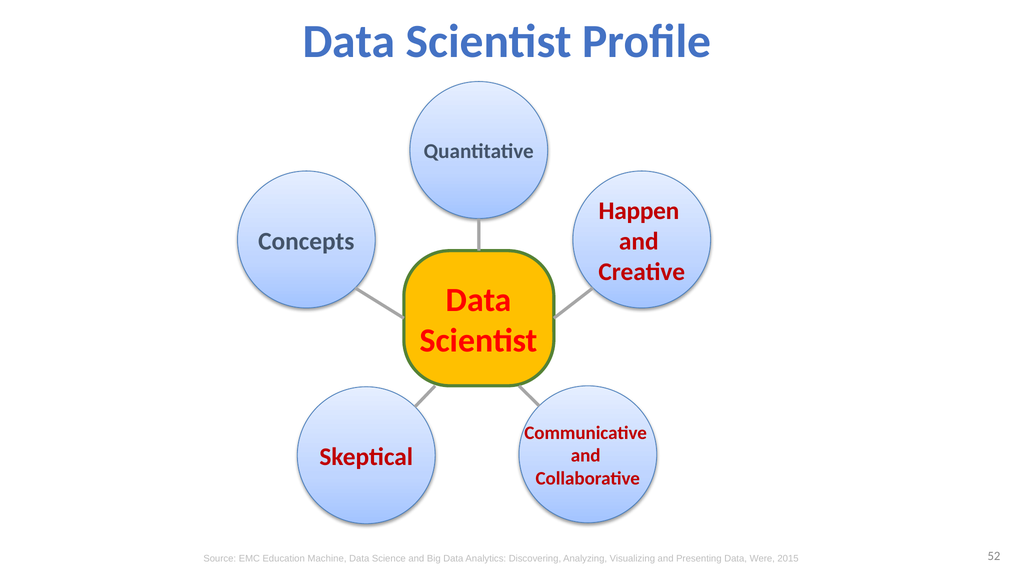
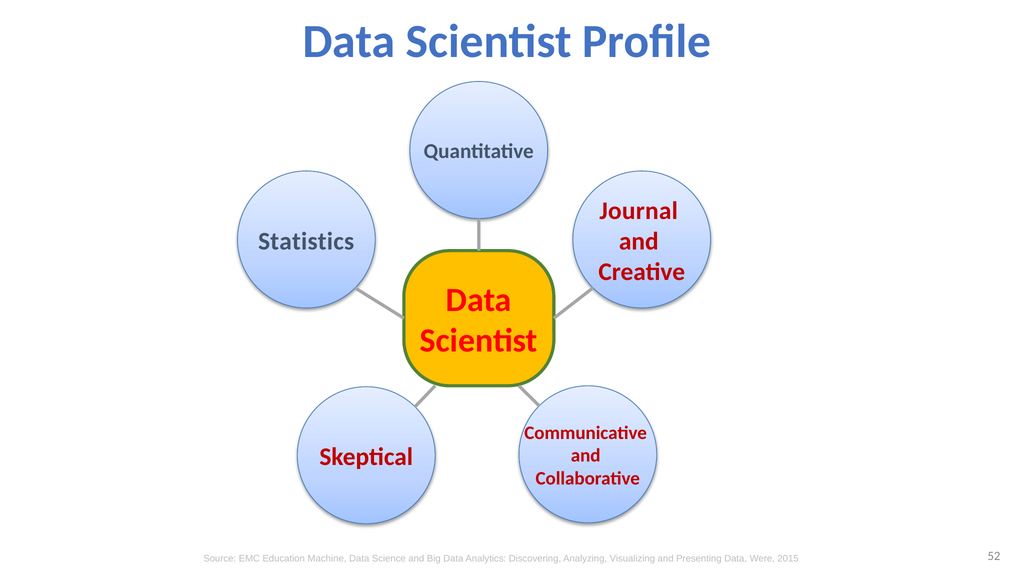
Happen: Happen -> Journal (639, 211)
Concepts: Concepts -> Statistics (306, 241)
